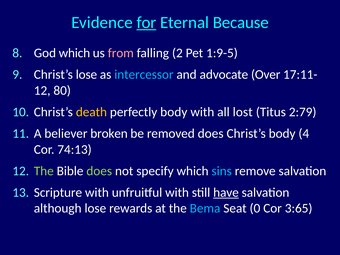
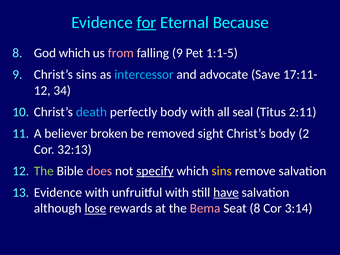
falling 2: 2 -> 9 (177, 53)
1:9-5: 1:9-5 -> 1:1-5 (222, 53)
Christ’s lose: lose -> sins (86, 75)
Over: Over -> Save (266, 75)
80: 80 -> 34 (62, 90)
death colour: yellow -> light blue (91, 112)
lost: lost -> seal (243, 112)
2:79: 2:79 -> 2:11 (303, 112)
removed does: does -> sight (211, 134)
4: 4 -> 2 (304, 134)
74:13: 74:13 -> 32:13 (75, 149)
does colour: light green -> pink (99, 171)
specify underline: none -> present (155, 171)
sins colour: light blue -> yellow (222, 171)
Scripture: Scripture -> Evidence (58, 193)
lose underline: none -> present (95, 208)
Bema colour: light blue -> pink (205, 208)
Seat 0: 0 -> 8 (255, 208)
3:65: 3:65 -> 3:14 (299, 208)
